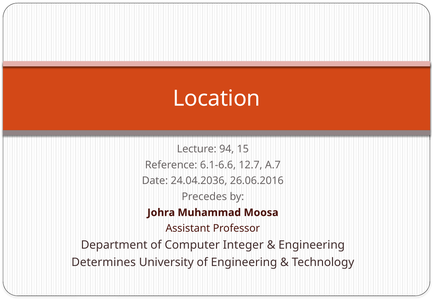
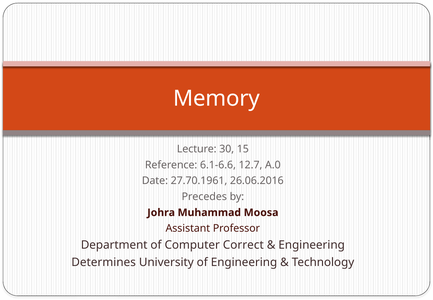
Location: Location -> Memory (217, 98)
94: 94 -> 30 (227, 149)
A.7: A.7 -> A.0 (273, 165)
24.04.2036: 24.04.2036 -> 27.70.1961 (199, 181)
Integer: Integer -> Correct (243, 245)
